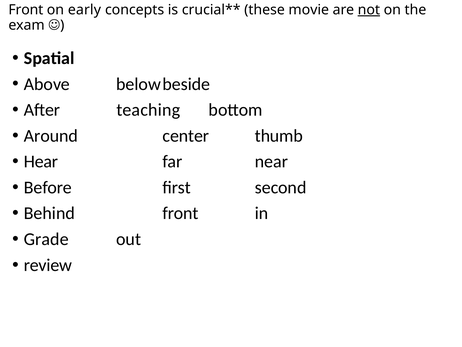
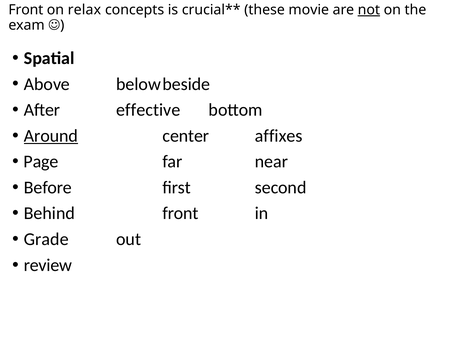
early: early -> relax (84, 10)
teaching: teaching -> effective (148, 110)
Around underline: none -> present (51, 136)
thumb: thumb -> affixes (279, 136)
Hear: Hear -> Page (41, 161)
